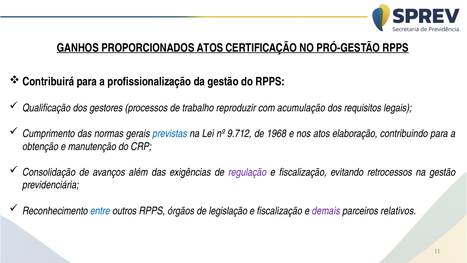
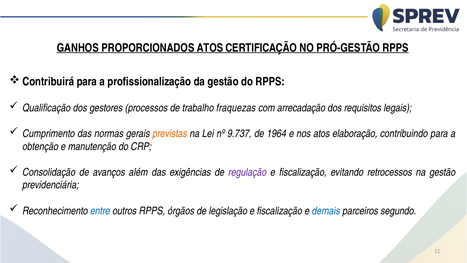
reproduzir: reproduzir -> fraquezas (236, 108)
acumulação: acumulação -> arrecadação (301, 108)
previstas colour: blue -> orange (170, 134)
9.712: 9.712 -> 9.737 (240, 134)
1968: 1968 -> 1964 (277, 134)
demais colour: purple -> blue (326, 211)
relativos: relativos -> segundo (399, 211)
